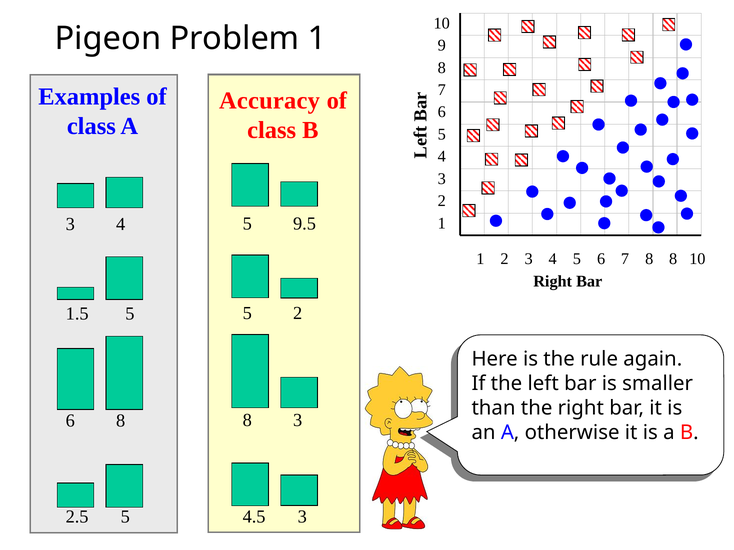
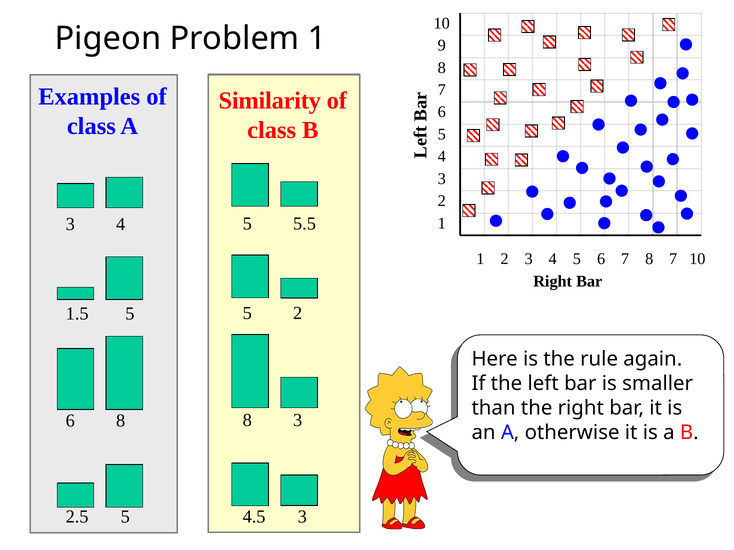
Accuracy: Accuracy -> Similarity (270, 101)
9.5: 9.5 -> 5.5 (305, 224)
8 8: 8 -> 7 (673, 259)
